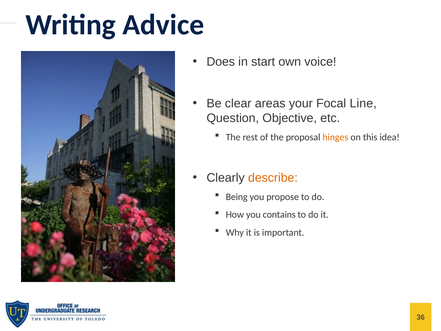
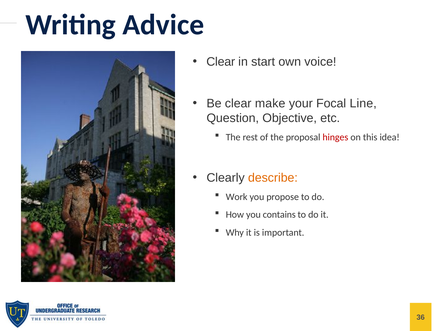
Does: Does -> Clear (221, 62)
areas: areas -> make (270, 103)
hinges colour: orange -> red (335, 137)
Being: Being -> Work (237, 197)
